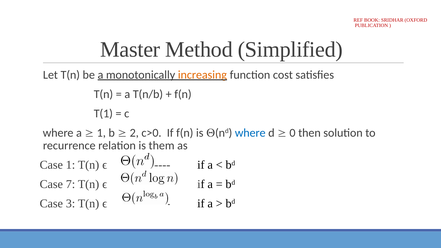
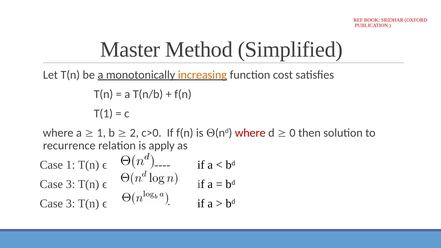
where colour: blue -> red (250, 133)
them: them -> apply (162, 146)
7: 7 -> 3 (71, 184)
